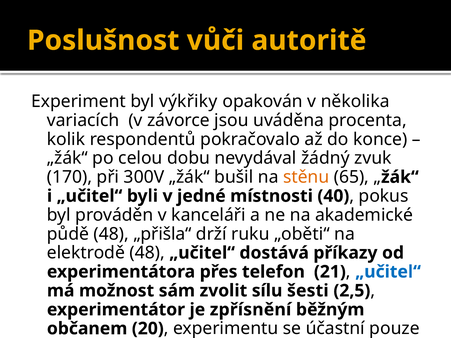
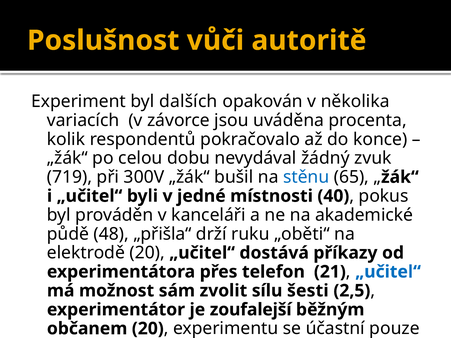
výkřiky: výkřiky -> dalších (188, 101)
170: 170 -> 719 (70, 177)
stěnu colour: orange -> blue (306, 177)
elektrodě 48: 48 -> 20 (147, 253)
zpřísnění: zpřísnění -> zoufalejší (251, 310)
